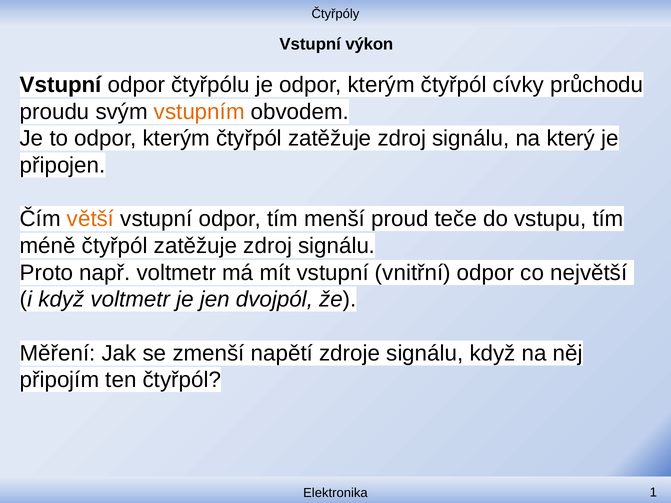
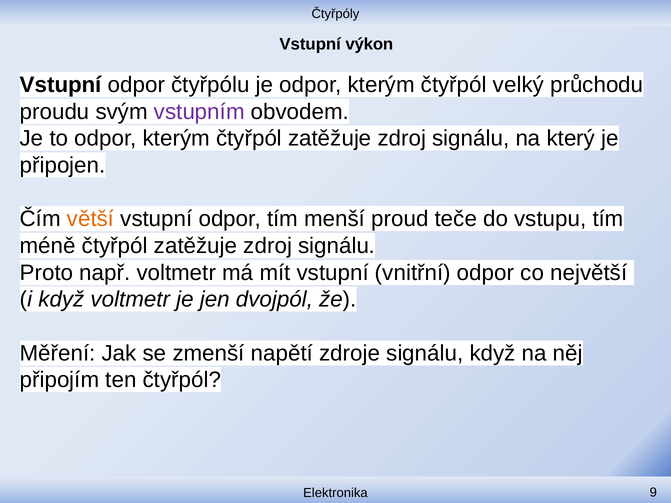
cívky: cívky -> velký (518, 85)
vstupním colour: orange -> purple (199, 112)
1: 1 -> 9 (653, 492)
